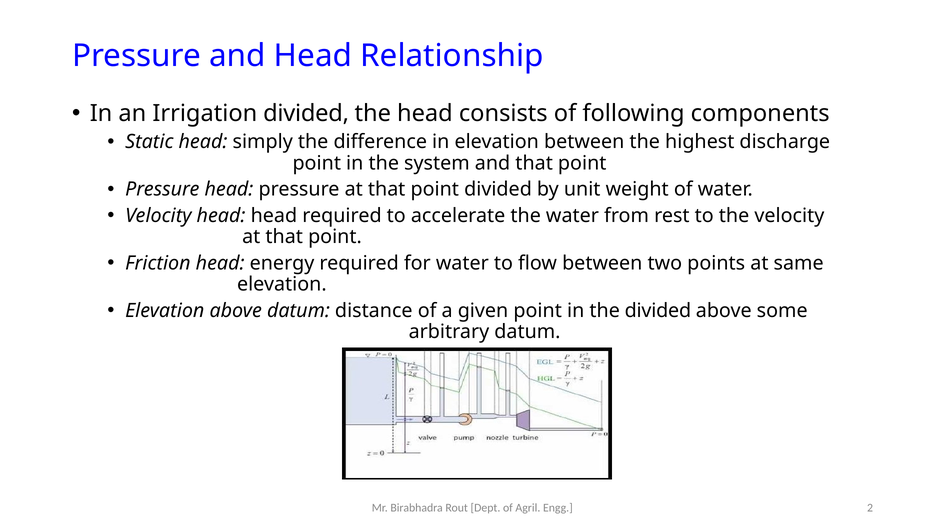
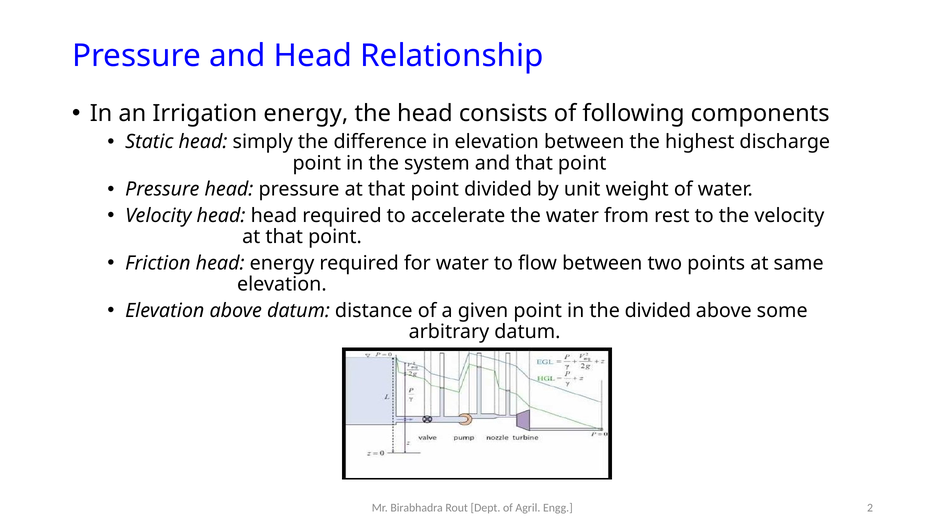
Irrigation divided: divided -> energy (306, 113)
